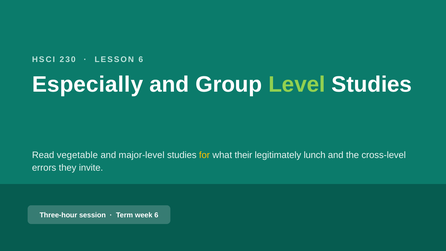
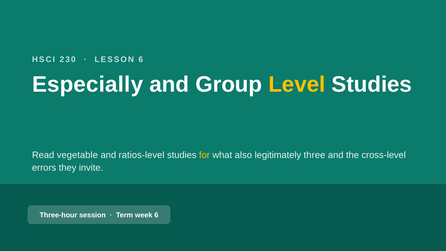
Level colour: light green -> yellow (297, 85)
major-level: major-level -> ratios-level (142, 155)
their: their -> also (243, 155)
lunch: lunch -> three (315, 155)
